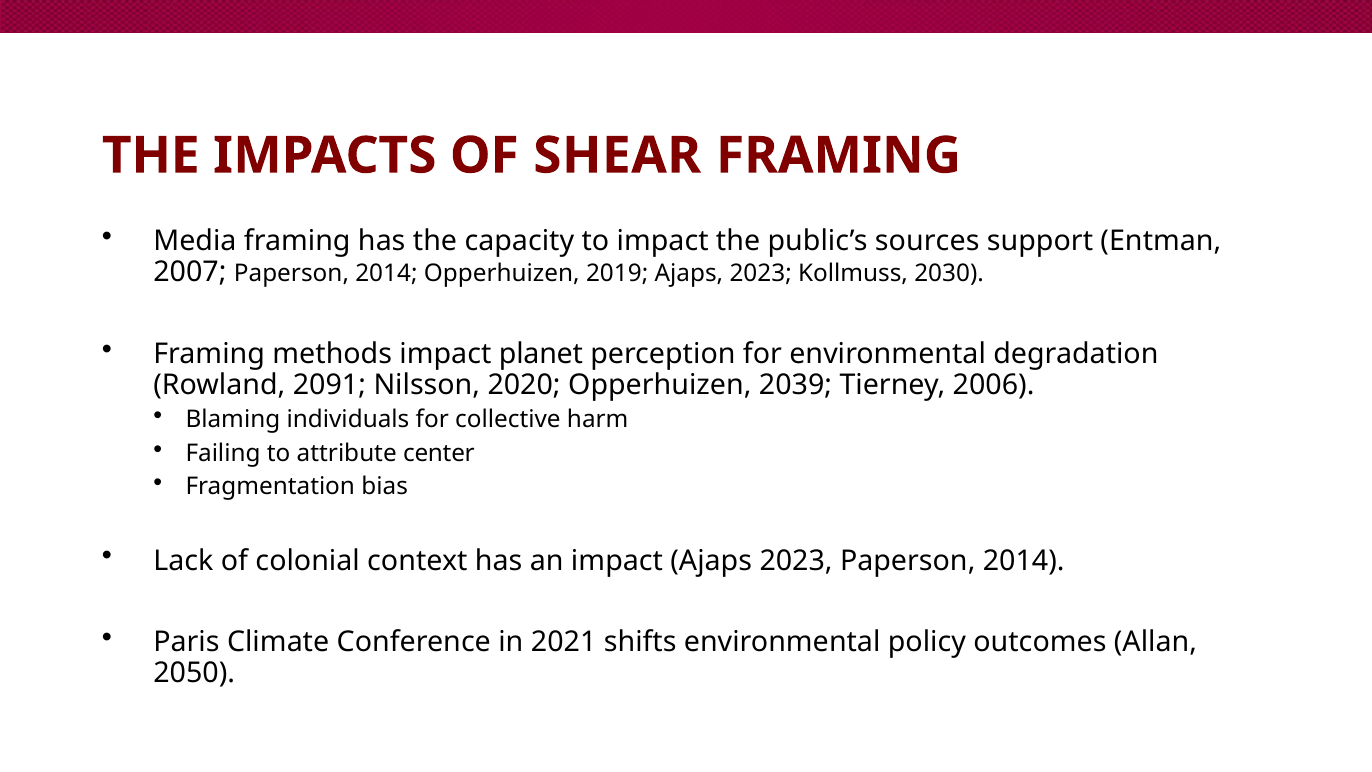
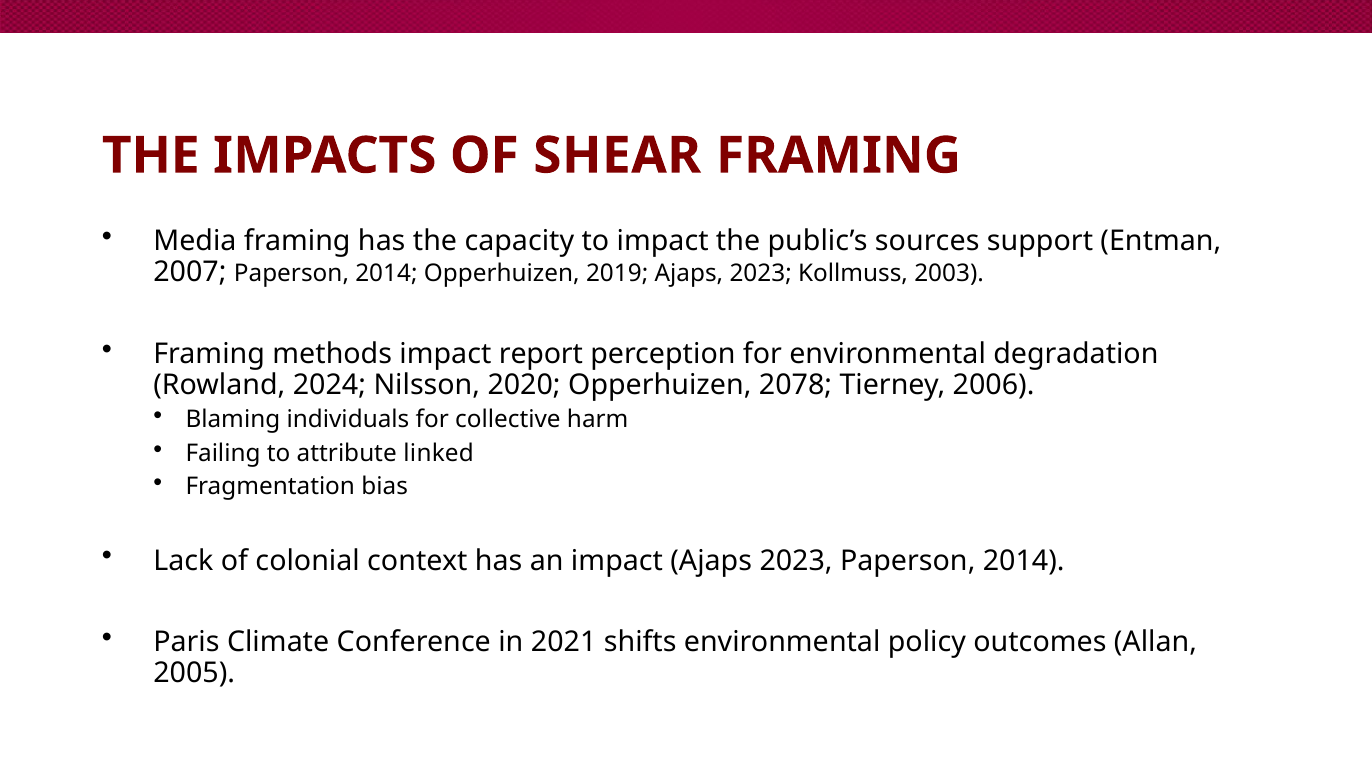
2030: 2030 -> 2003 (949, 273)
planet: planet -> report (541, 354)
2091: 2091 -> 2024 (329, 385)
2039: 2039 -> 2078 (796, 385)
center: center -> linked (439, 453)
2050: 2050 -> 2005 (194, 673)
